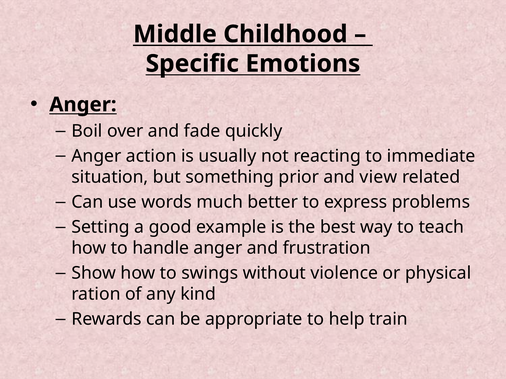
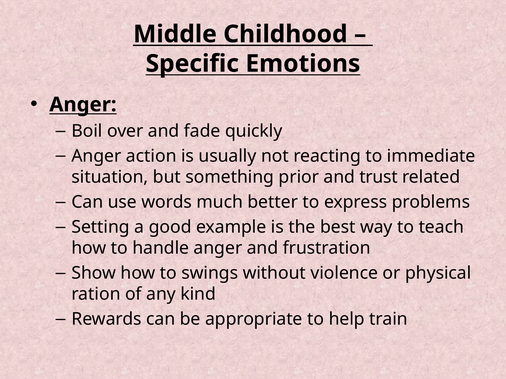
view: view -> trust (379, 177)
